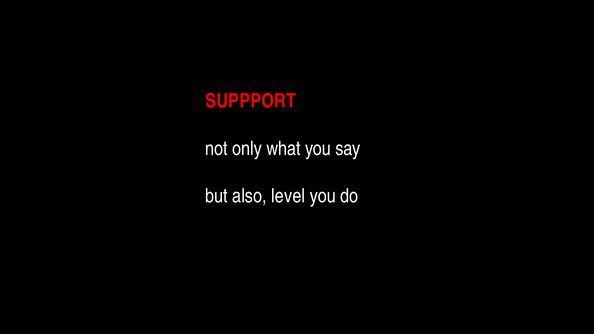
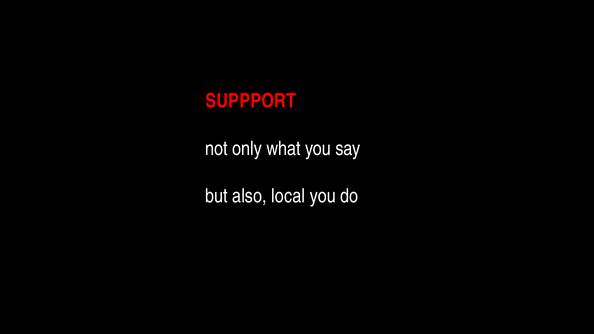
level: level -> local (288, 196)
